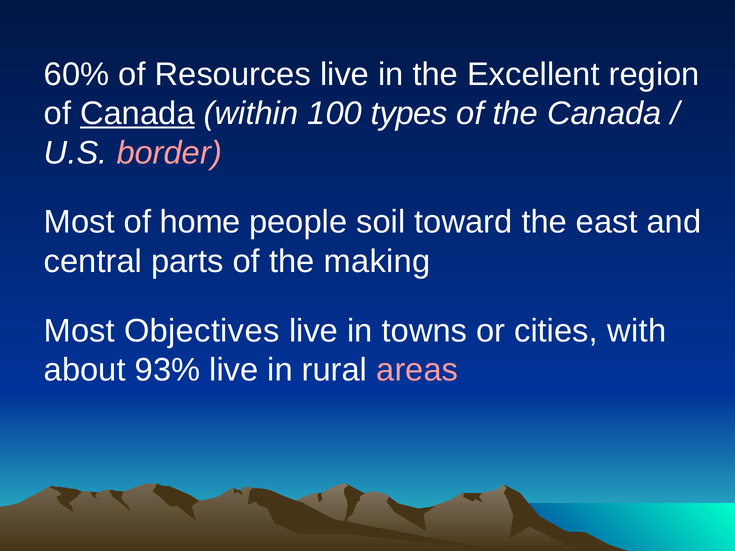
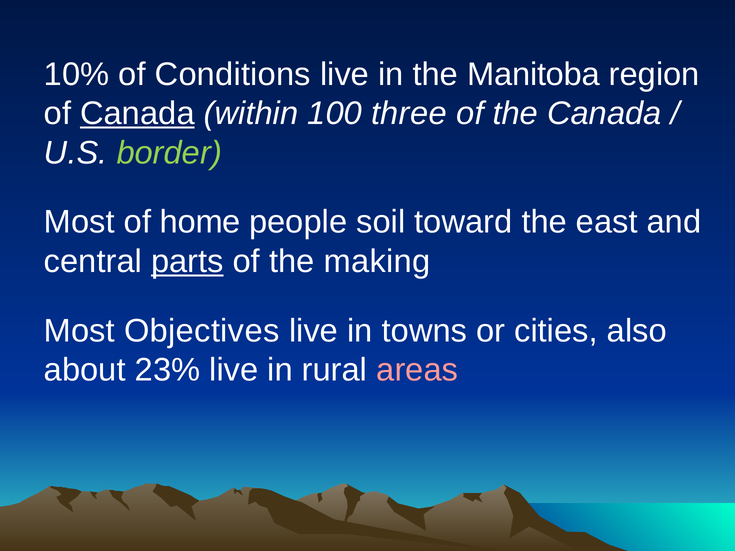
60%: 60% -> 10% (77, 74)
Resources: Resources -> Conditions (233, 74)
Excellent: Excellent -> Manitoba (534, 74)
types: types -> three (409, 114)
border colour: pink -> light green (169, 153)
parts underline: none -> present (187, 262)
with: with -> also (637, 331)
93%: 93% -> 23% (168, 370)
